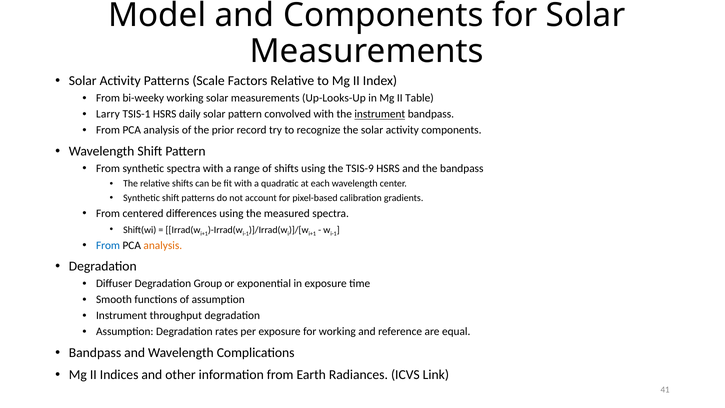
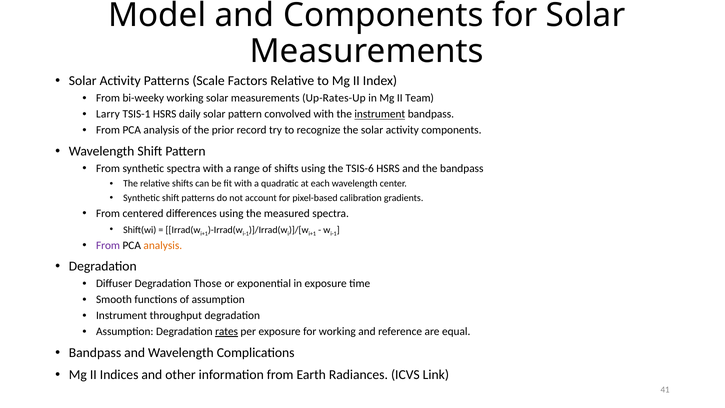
Up-Looks-Up: Up-Looks-Up -> Up-Rates-Up (334, 98)
Table: Table -> Team (420, 98)
TSIS-9: TSIS-9 -> TSIS-6 (360, 168)
From colour: blue -> purple (108, 245)
Group: Group -> Those (208, 284)
rates underline: none -> present (227, 332)
